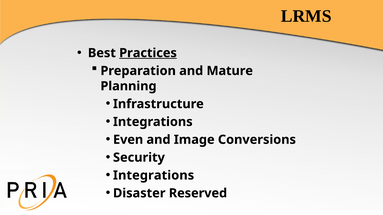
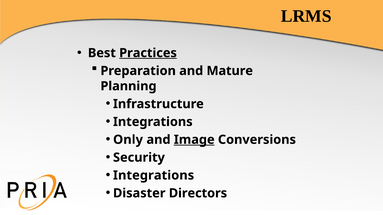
Even: Even -> Only (128, 140)
Image underline: none -> present (194, 140)
Reserved: Reserved -> Directors (198, 194)
